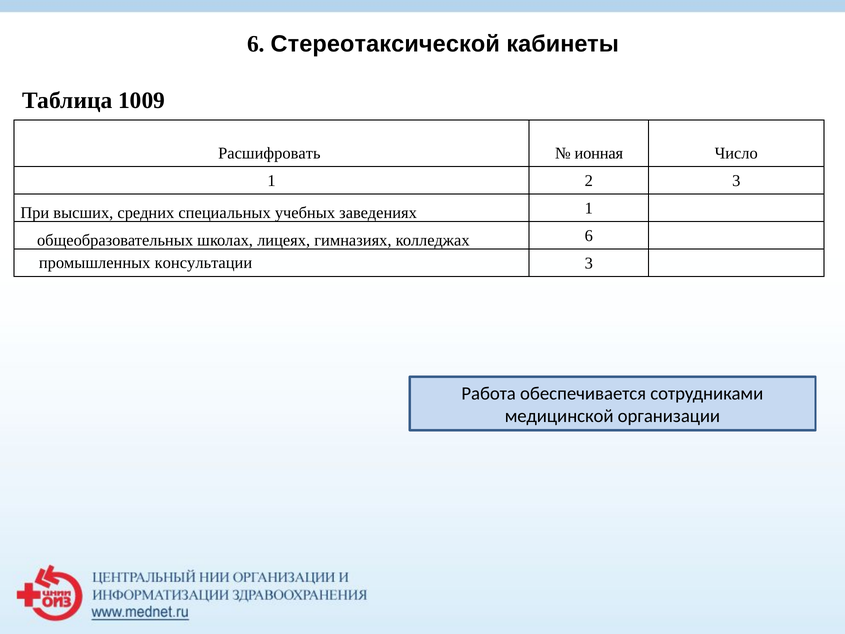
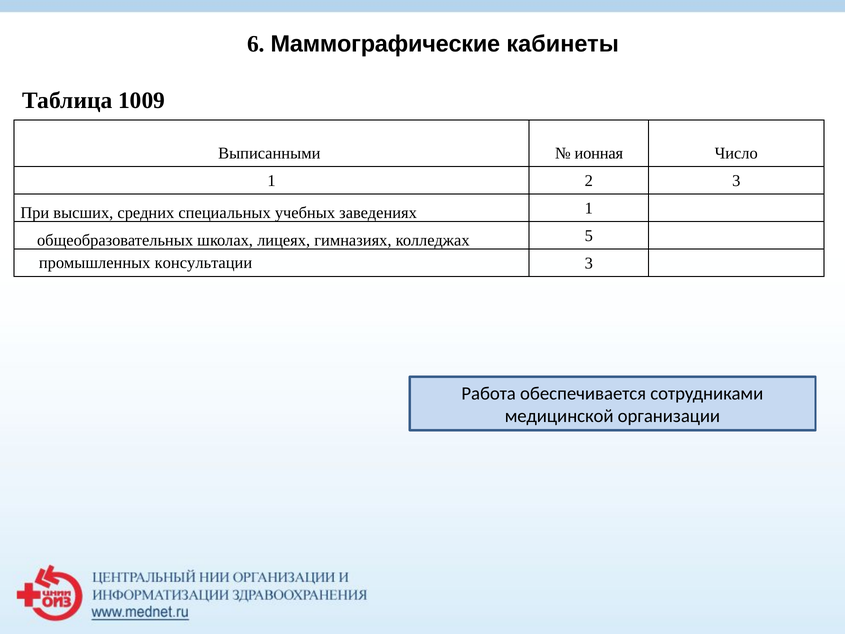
Стереотаксической: Стереотаксической -> Маммографические (385, 44)
Расшифровать: Расшифровать -> Выписанными (269, 153)
колледжах 6: 6 -> 5 (589, 236)
